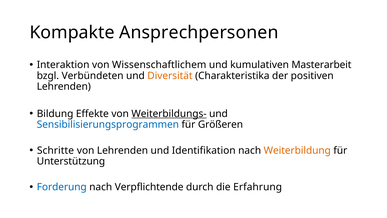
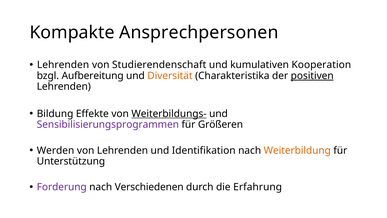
Interaktion: Interaktion -> Lehrenden (63, 65)
Wissenschaftlichem: Wissenschaftlichem -> Studierendenschaft (159, 65)
Masterarbeit: Masterarbeit -> Kooperation (321, 65)
Verbündeten: Verbündeten -> Aufbereitung (93, 76)
positiven underline: none -> present (312, 76)
Sensibilisierungsprogrammen colour: blue -> purple (108, 124)
Schritte: Schritte -> Werden (55, 150)
Forderung colour: blue -> purple (62, 187)
Verpflichtende: Verpflichtende -> Verschiedenen (149, 187)
